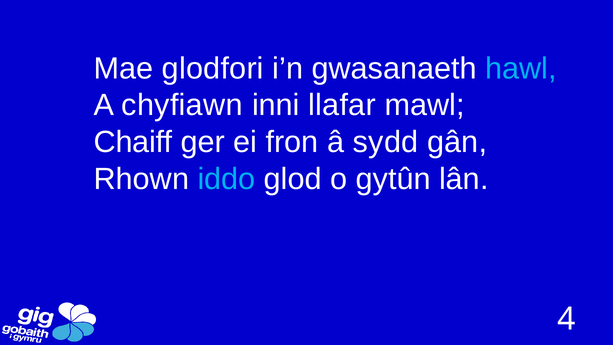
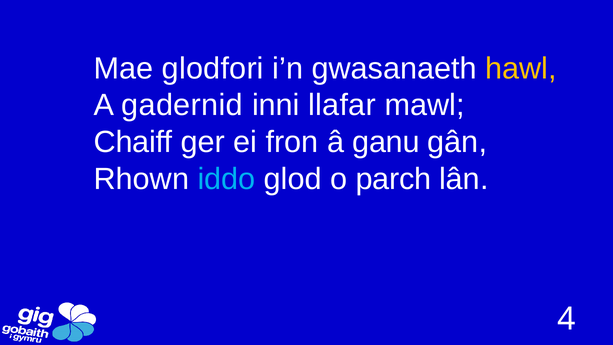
hawl colour: light blue -> yellow (521, 68)
chyfiawn: chyfiawn -> gadernid (182, 105)
sydd: sydd -> ganu (386, 142)
gytûn: gytûn -> parch (393, 179)
